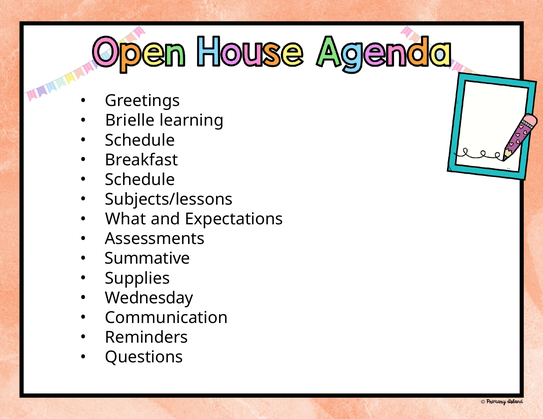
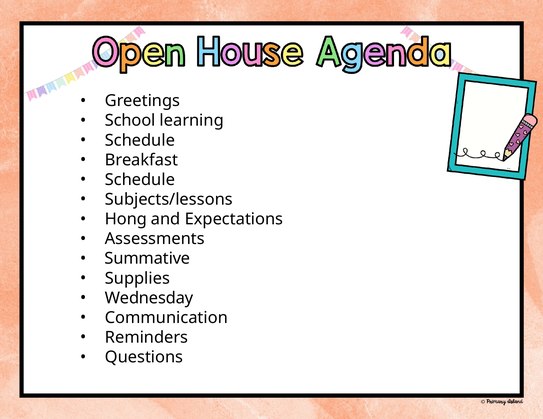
Brielle: Brielle -> School (130, 121)
What: What -> Hong (126, 219)
